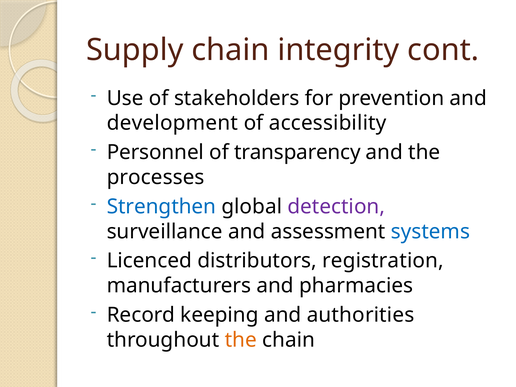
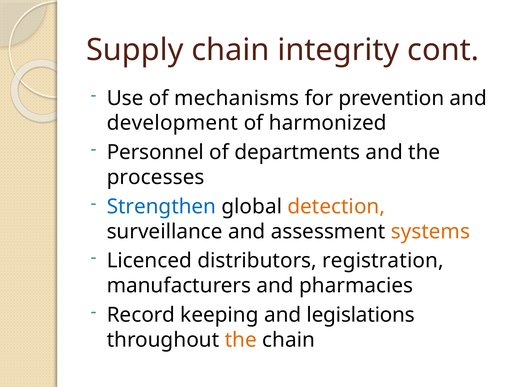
stakeholders: stakeholders -> mechanisms (237, 98)
accessibility: accessibility -> harmonized (328, 123)
transparency: transparency -> departments (297, 152)
detection colour: purple -> orange (336, 207)
systems colour: blue -> orange (430, 232)
authorities: authorities -> legislations (361, 315)
